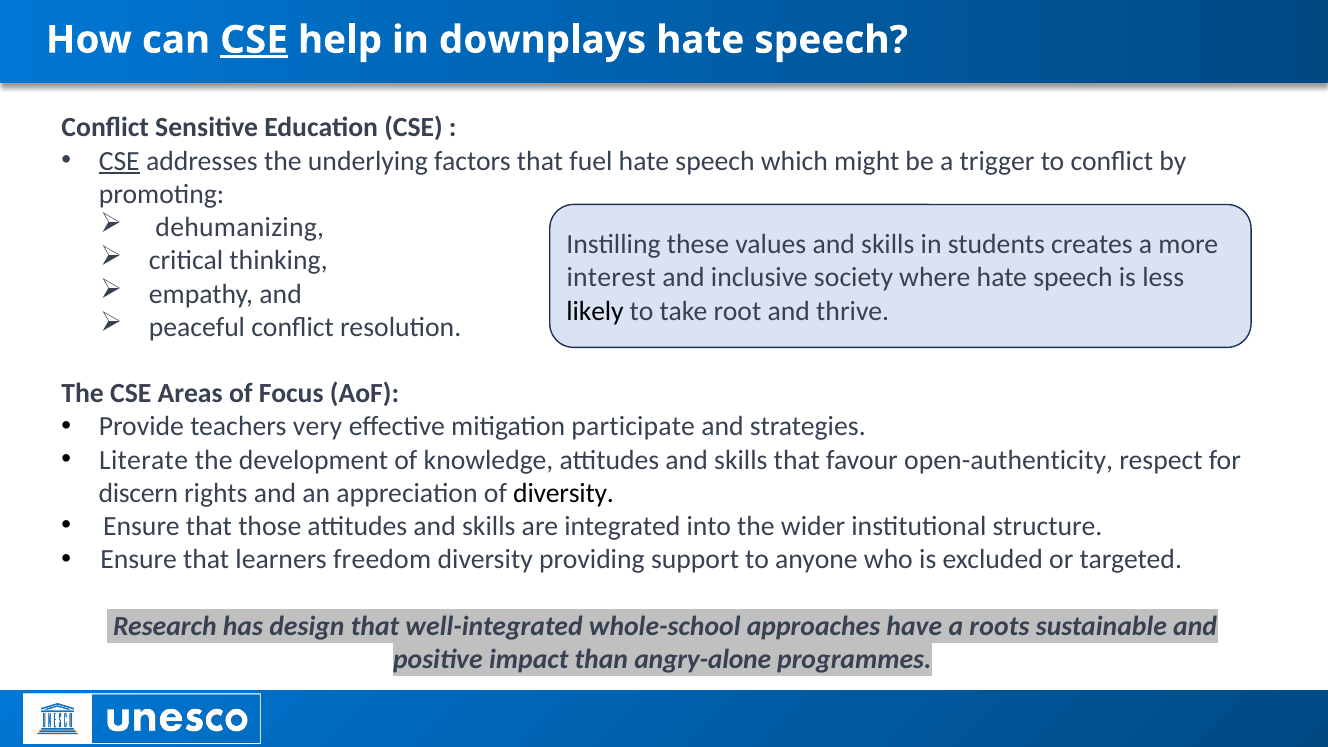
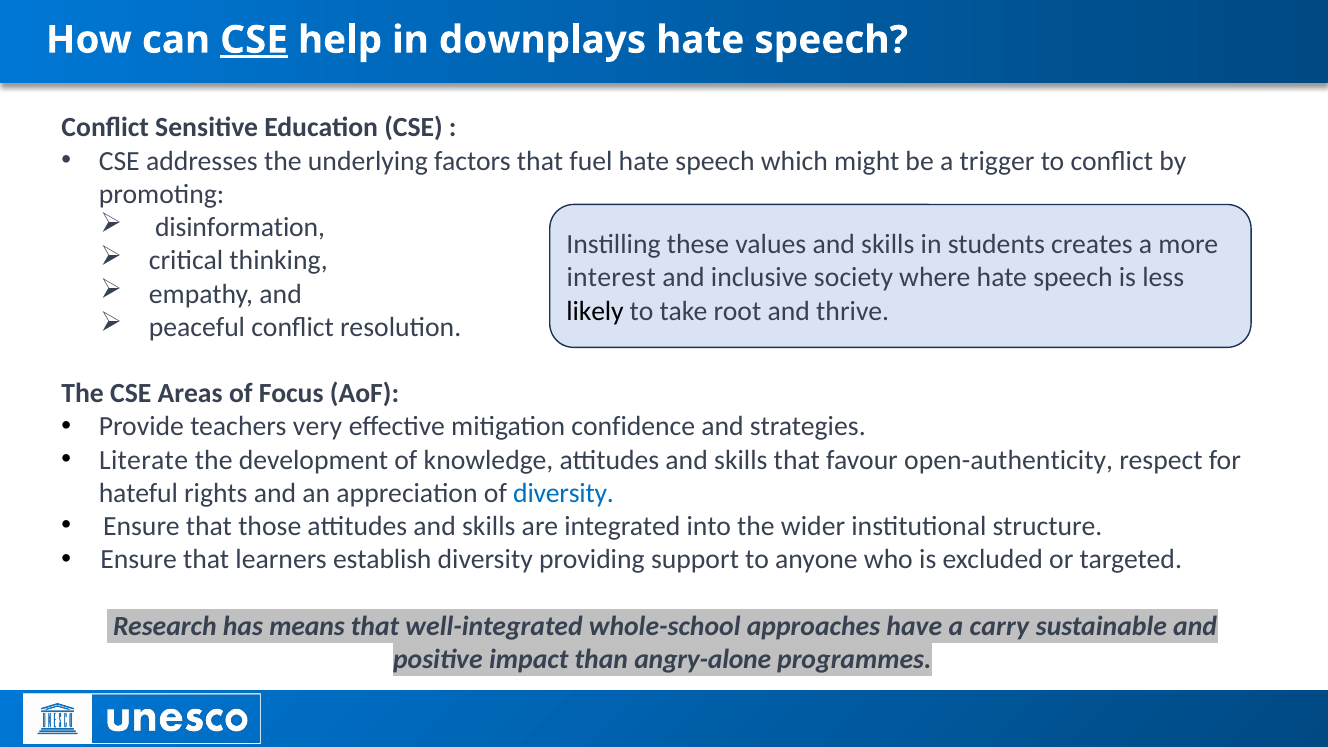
CSE underline: present -> none (119, 161)
dehumanizing: dehumanizing -> disinformation (240, 227)
participate: participate -> confidence (633, 427)
discern: discern -> hateful (138, 493)
diversity colour: black -> blue (564, 493)
freedom: freedom -> establish (382, 560)
design: design -> means (307, 626)
roots: roots -> carry (999, 626)
